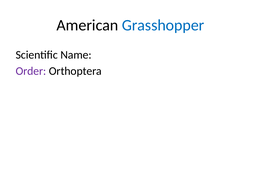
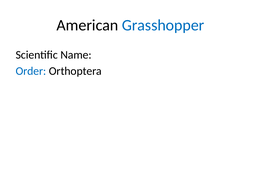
Order colour: purple -> blue (31, 71)
